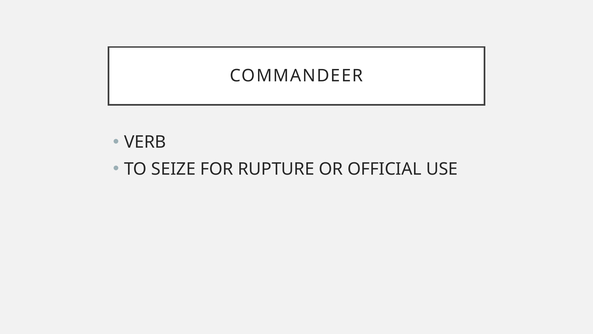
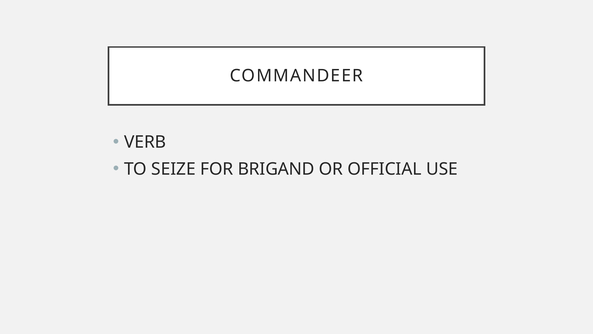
RUPTURE: RUPTURE -> BRIGAND (276, 169)
